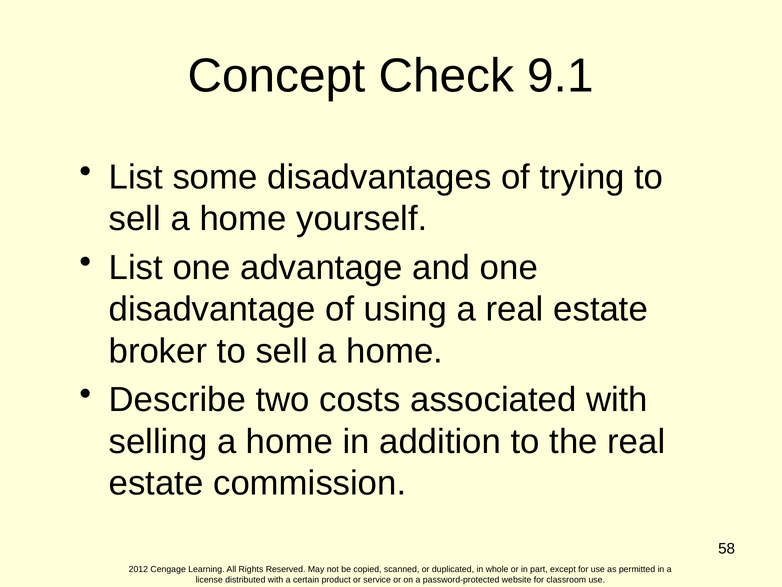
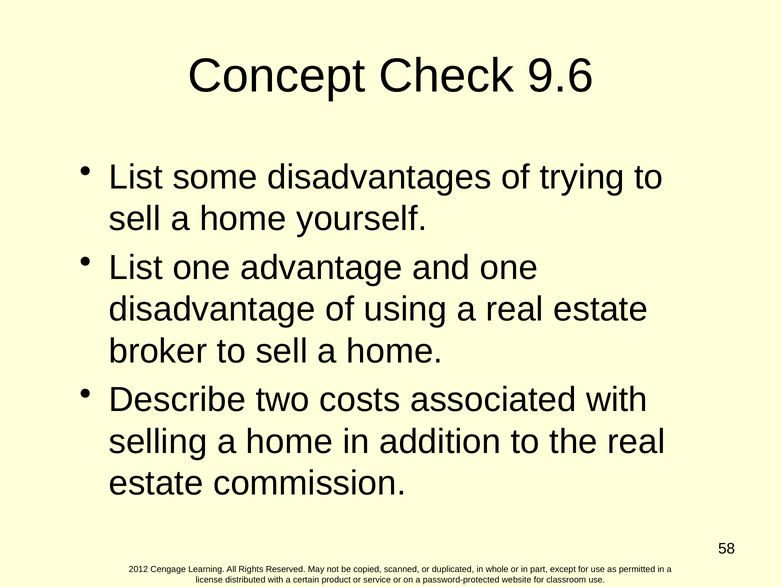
9.1: 9.1 -> 9.6 (561, 76)
